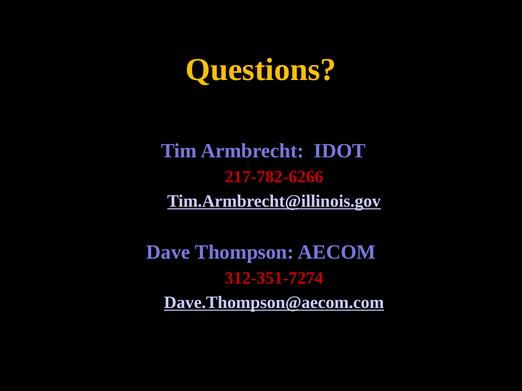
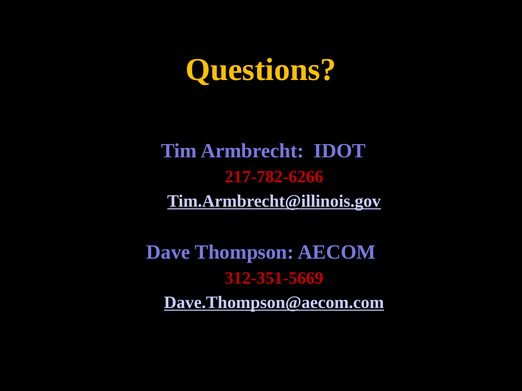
312-351-7274: 312-351-7274 -> 312-351-5669 (274, 278)
